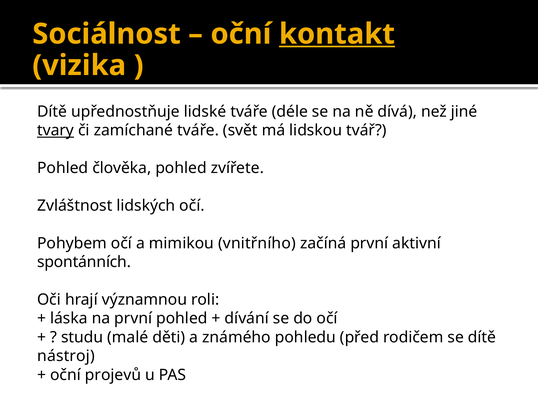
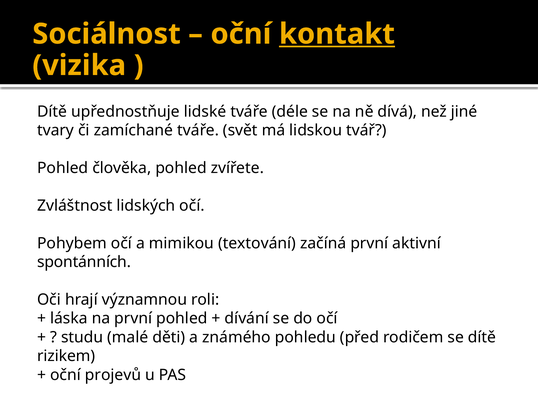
tvary underline: present -> none (56, 131)
vnitřního: vnitřního -> textování (257, 244)
nástroj: nástroj -> rizikem (66, 357)
